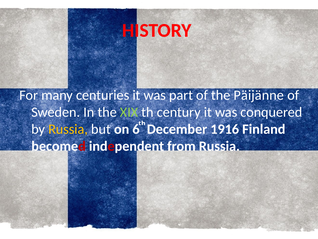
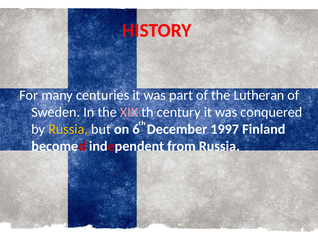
Päijänne: Päijänne -> Lutheran (259, 95)
XIX colour: light green -> pink (129, 112)
1916: 1916 -> 1997 (225, 129)
